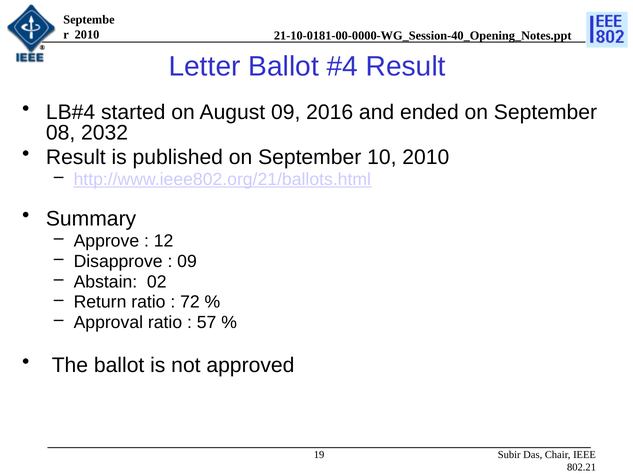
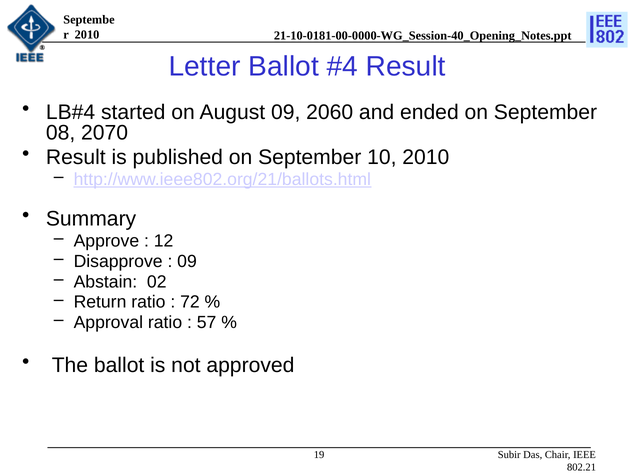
2016: 2016 -> 2060 (330, 113)
2032: 2032 -> 2070 (105, 133)
